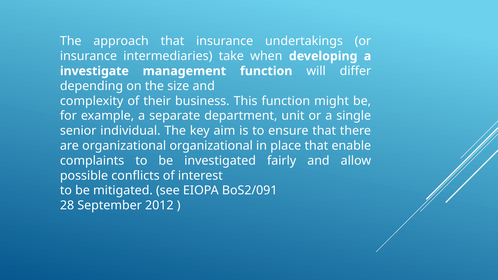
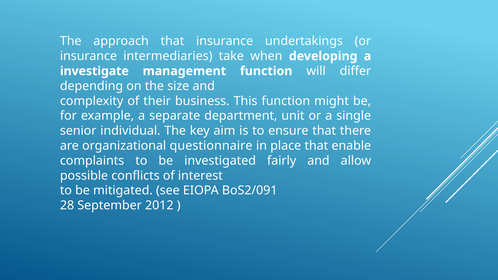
organizational organizational: organizational -> questionnaire (211, 146)
